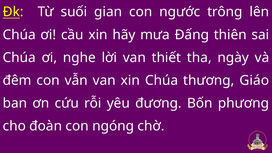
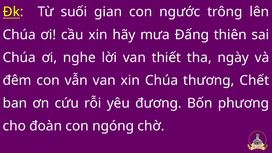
Giáo: Giáo -> Chết (254, 80)
